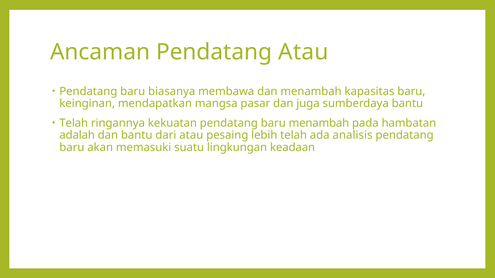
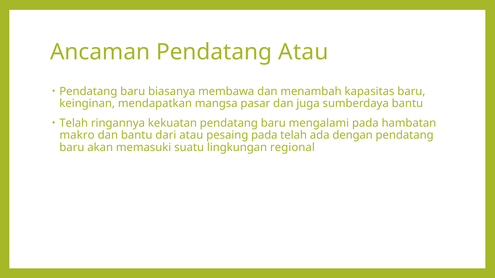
baru menambah: menambah -> mengalami (319, 123)
adalah: adalah -> makro (77, 135)
pesaing lebih: lebih -> pada (264, 135)
analisis: analisis -> dengan (353, 135)
keadaan: keadaan -> regional (292, 148)
